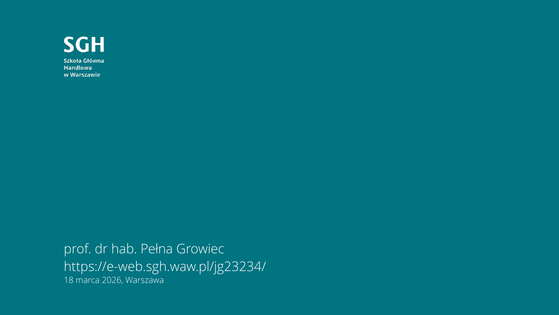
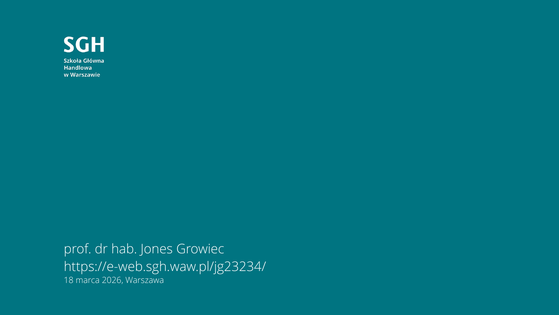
Pełna: Pełna -> Jones (157, 249)
